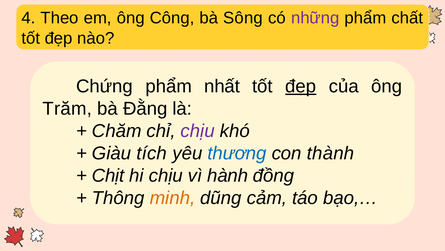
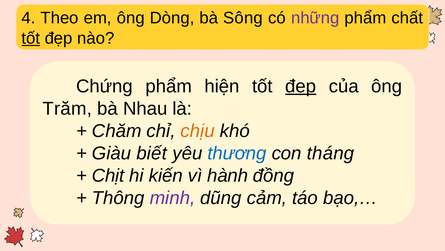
Công: Công -> Dòng (172, 18)
tốt underline: none -> present (31, 38)
nhất: nhất -> hiện (222, 86)
Đằng: Đằng -> Nhau (145, 109)
chịu colour: purple -> orange (198, 131)
tích: tích -> biết (152, 153)
thành: thành -> tháng (331, 153)
hi chịu: chịu -> kiến (166, 176)
minh colour: orange -> purple (172, 198)
